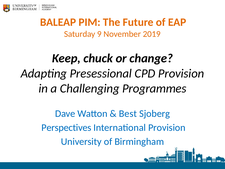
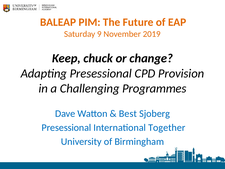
Perspectives: Perspectives -> Presessional (66, 127)
International Provision: Provision -> Together (167, 127)
